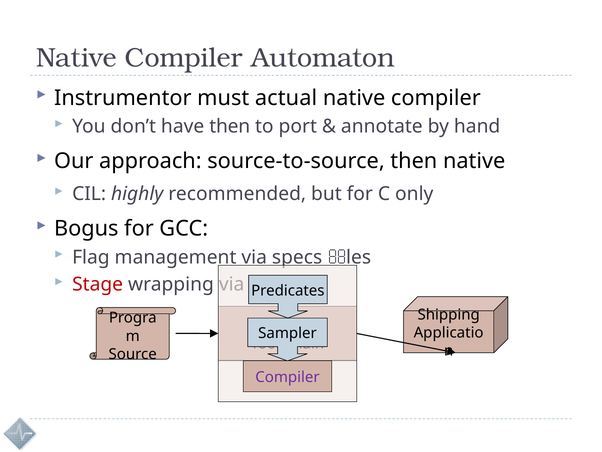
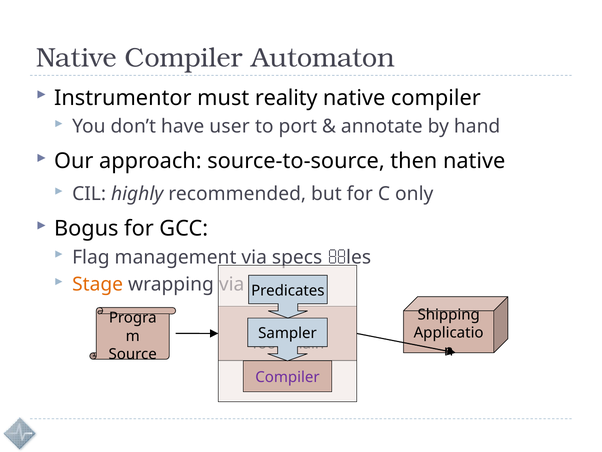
actual: actual -> reality (286, 98)
have then: then -> user (230, 126)
Stage colour: red -> orange (98, 284)
